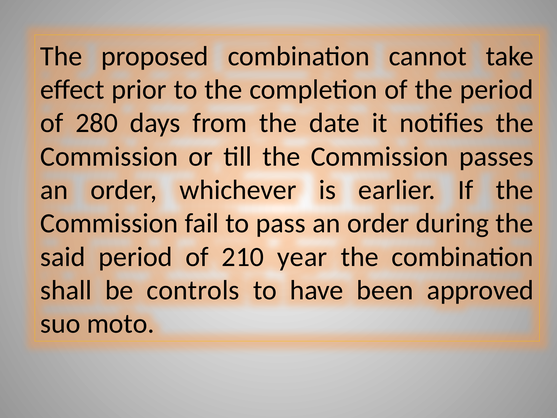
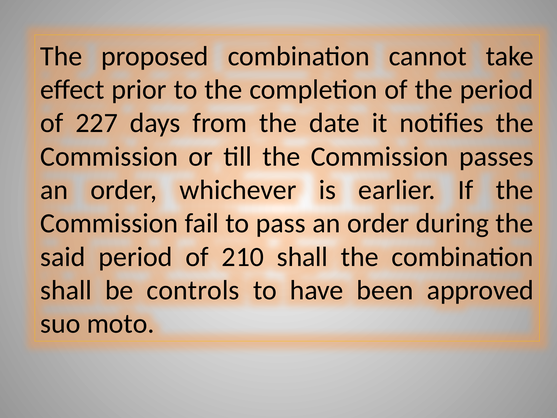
280: 280 -> 227 (97, 123)
210 year: year -> shall (302, 257)
